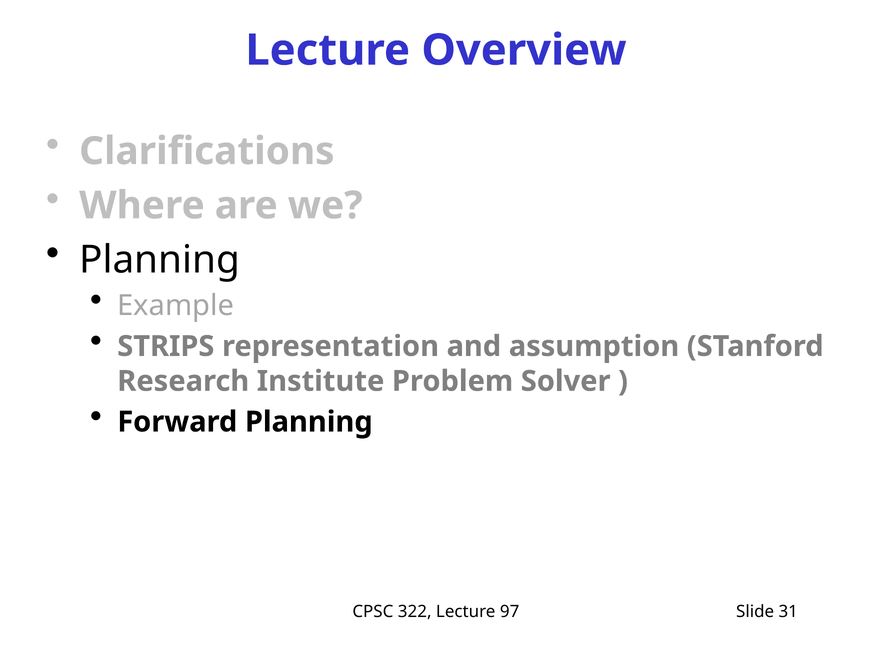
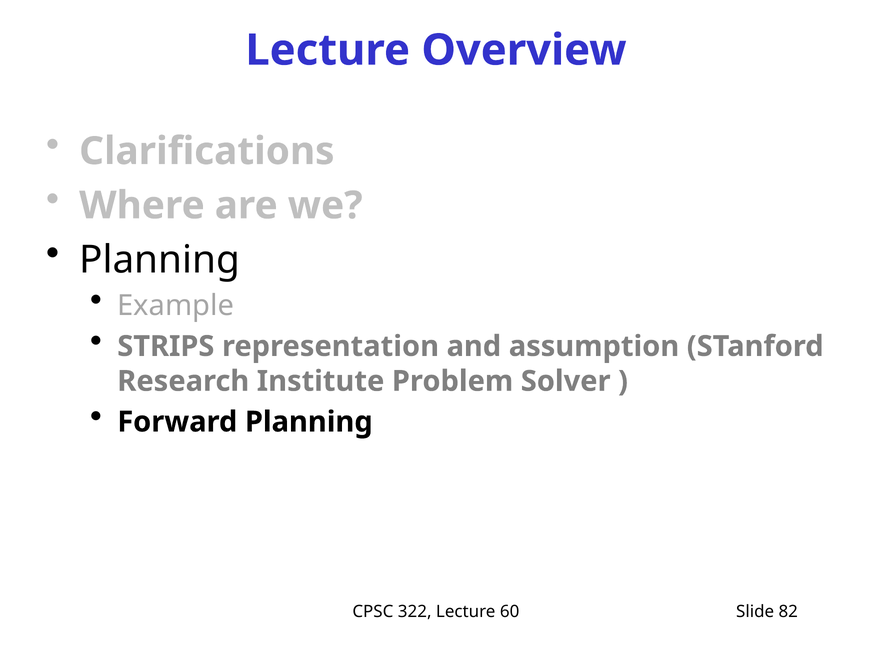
97: 97 -> 60 (510, 612)
31: 31 -> 82 (788, 612)
